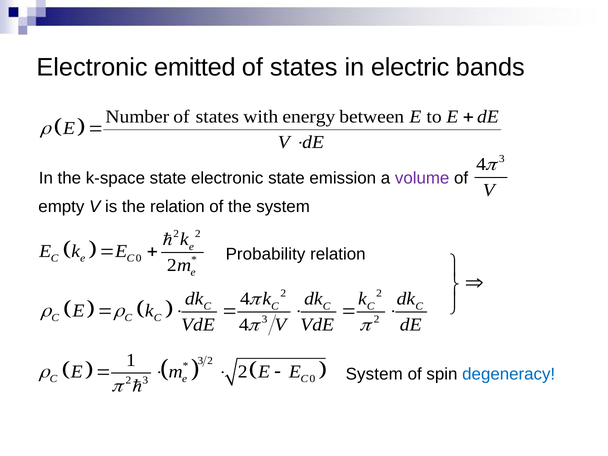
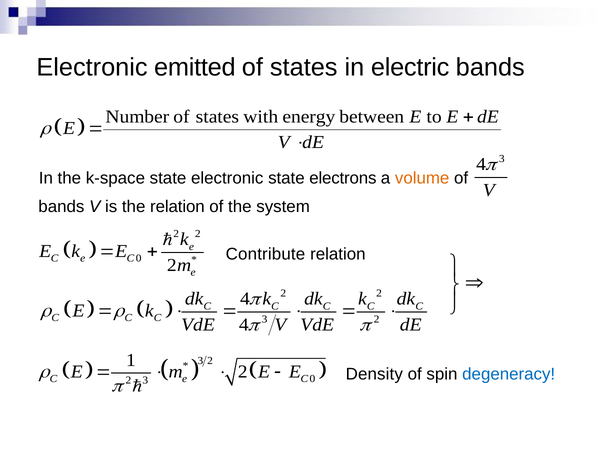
emission: emission -> electrons (343, 178)
volume colour: purple -> orange (422, 178)
empty: empty -> bands (61, 207)
Probability: Probability -> Contribute (265, 254)
System: System -> Density (374, 374)
